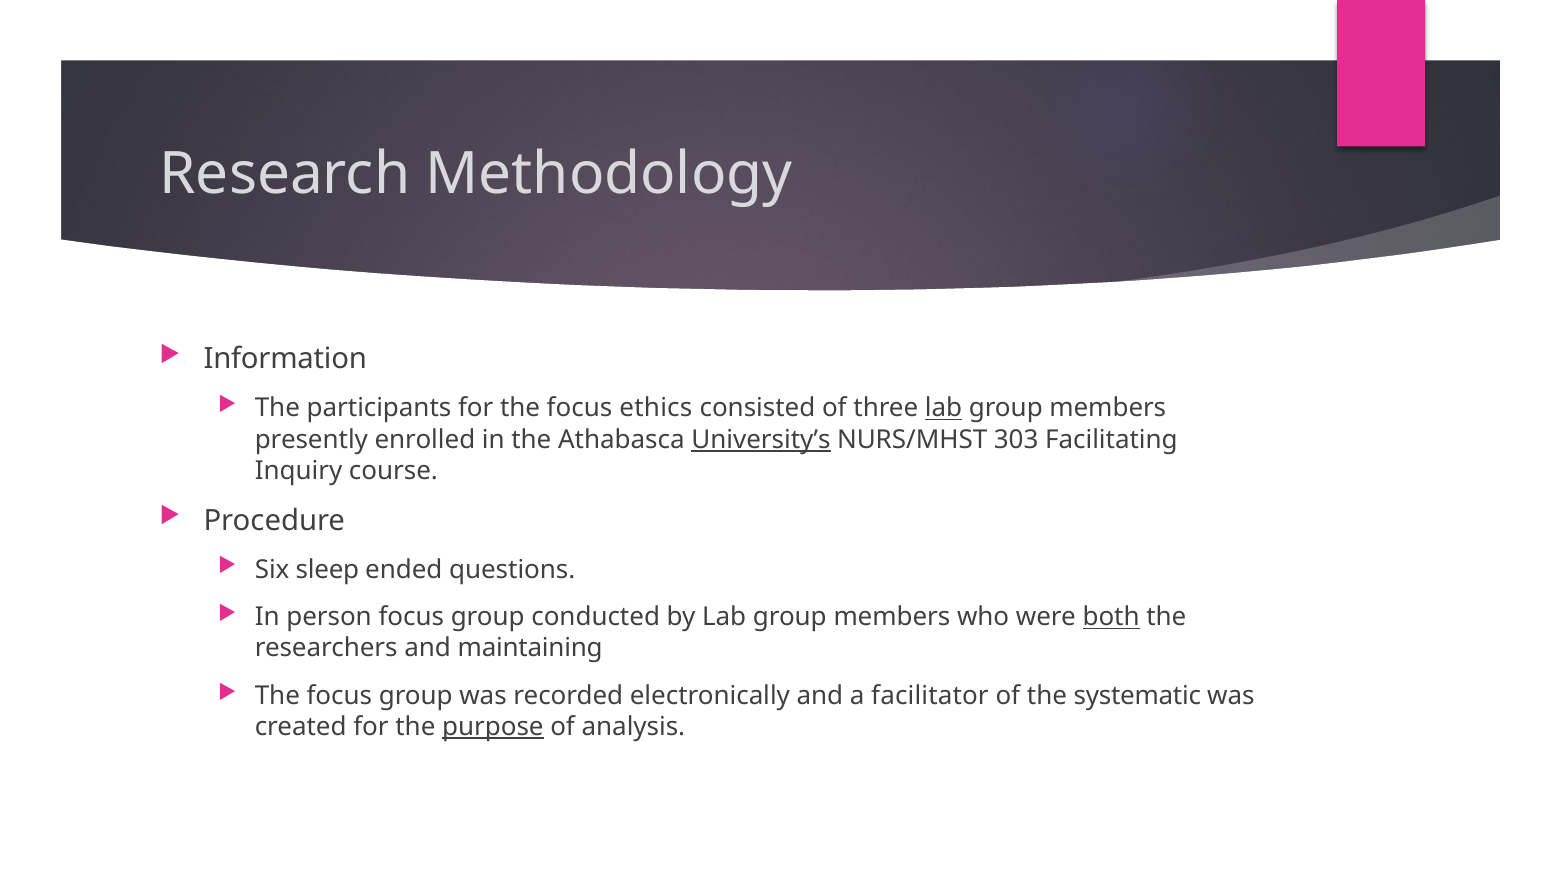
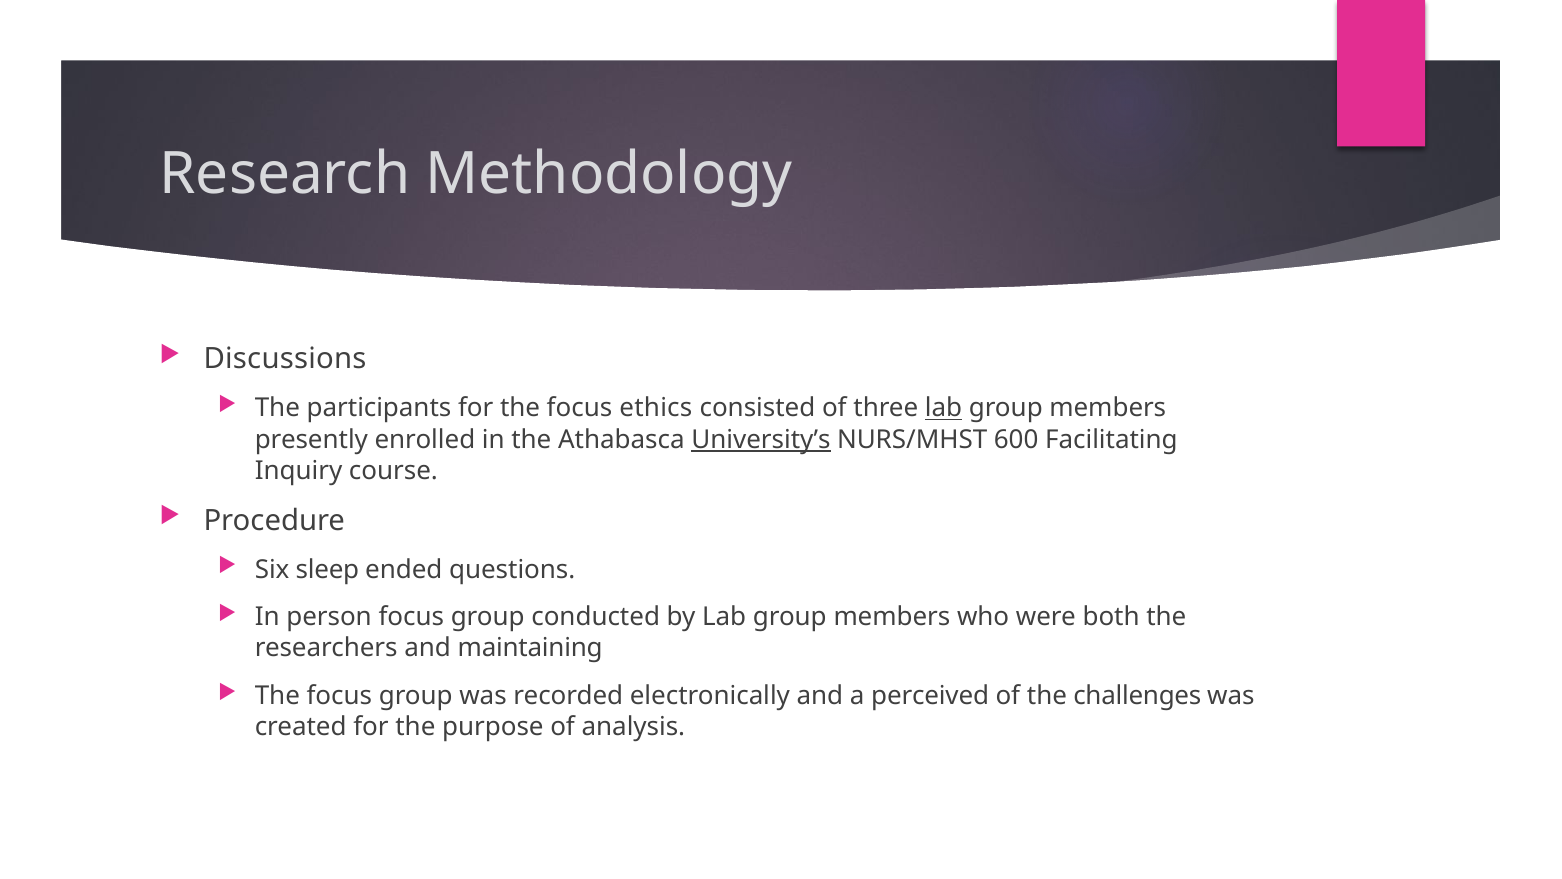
Information: Information -> Discussions (285, 359)
303: 303 -> 600 (1016, 439)
both underline: present -> none (1111, 617)
facilitator: facilitator -> perceived (930, 696)
systematic: systematic -> challenges (1137, 696)
purpose underline: present -> none (493, 727)
